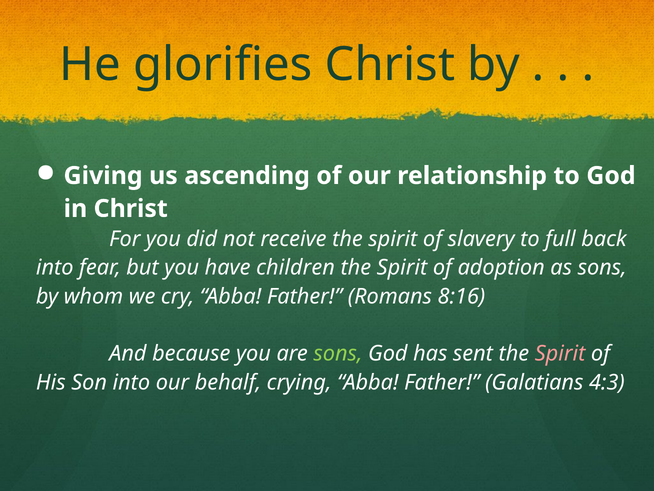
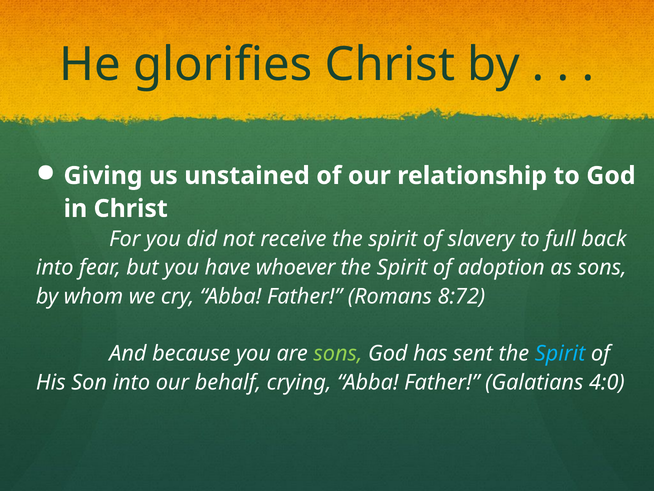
ascending: ascending -> unstained (247, 176)
children: children -> whoever (296, 267)
8:16: 8:16 -> 8:72 (461, 296)
Spirit colour: pink -> light blue (560, 353)
4:3: 4:3 -> 4:0 (607, 382)
